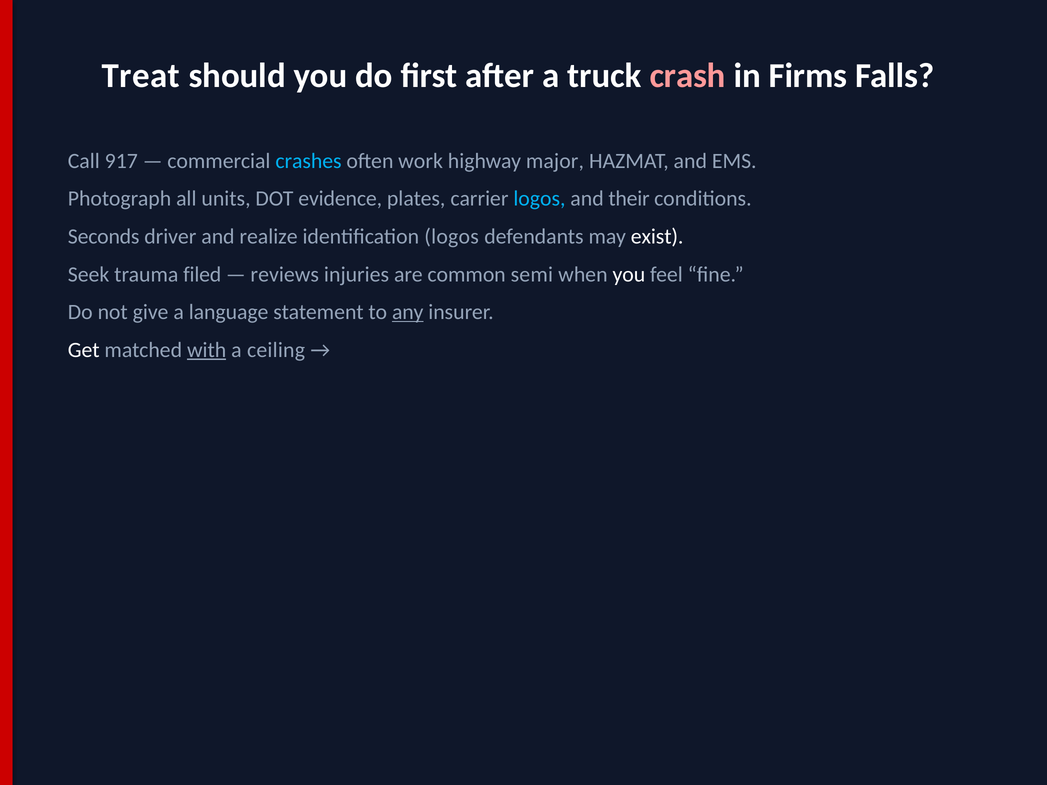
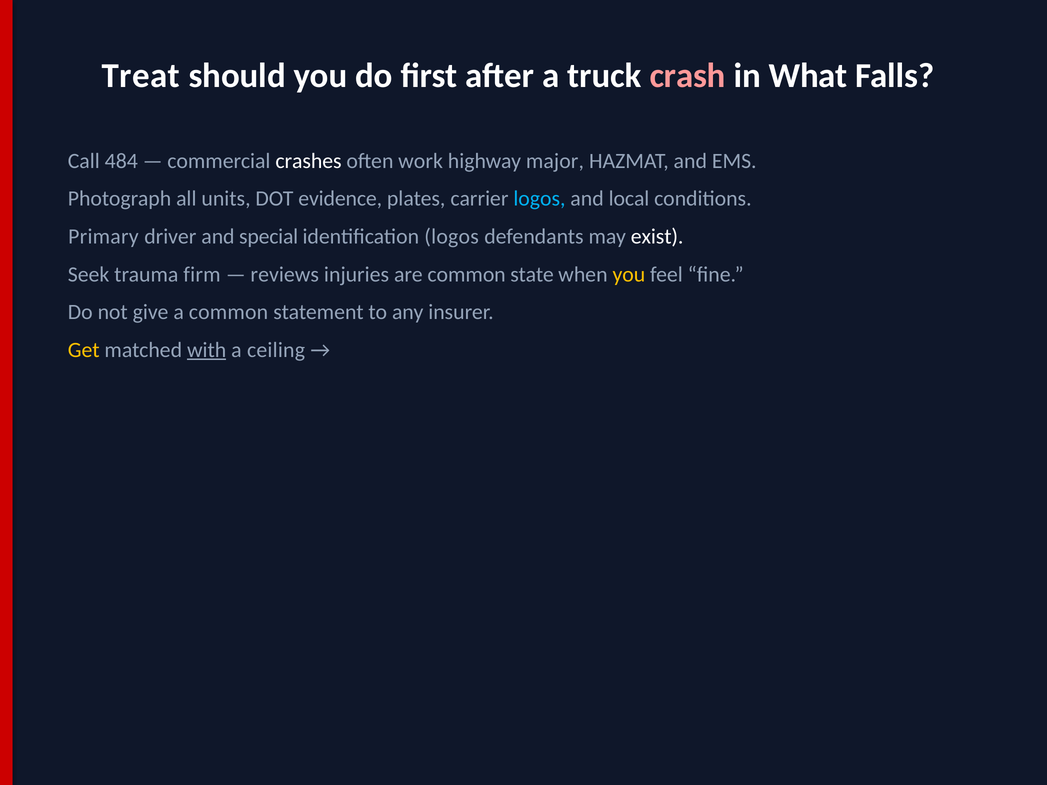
Firms: Firms -> What (808, 76)
917: 917 -> 484 (121, 161)
crashes colour: light blue -> white (309, 161)
their: their -> local (629, 199)
Seconds: Seconds -> Primary (103, 237)
realize: realize -> special (269, 237)
filed: filed -> firm (202, 274)
semi: semi -> state (532, 274)
you colour: white -> yellow (629, 274)
a language: language -> common (228, 312)
any underline: present -> none (408, 312)
Get colour: white -> yellow (84, 350)
